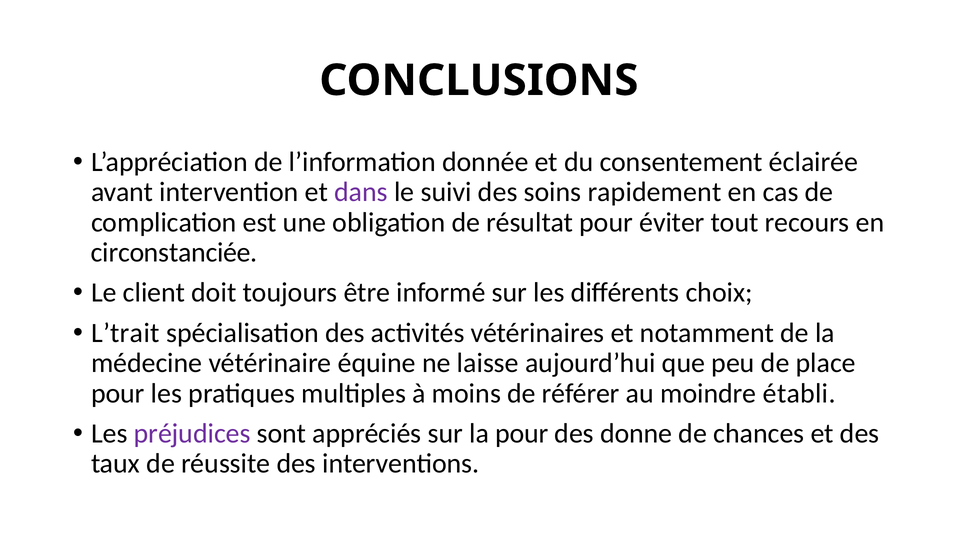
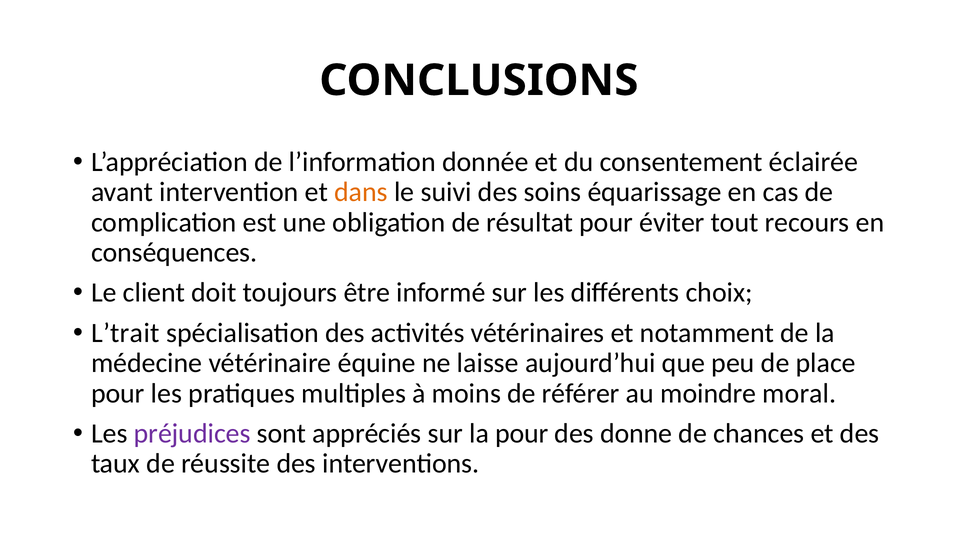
dans colour: purple -> orange (361, 192)
rapidement: rapidement -> équarissage (655, 192)
circonstanciée: circonstanciée -> conséquences (174, 253)
établi: établi -> moral (799, 393)
